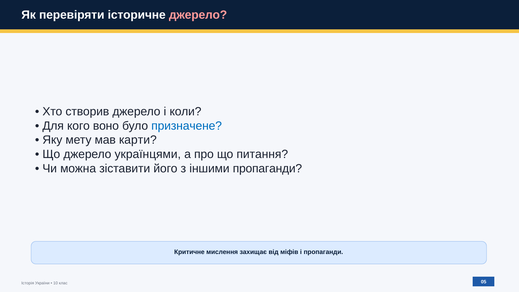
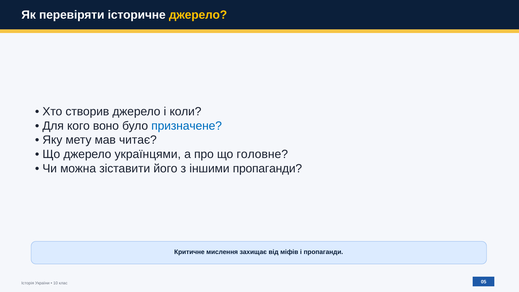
джерело colour: pink -> yellow (198, 15)
карти: карти -> читає (138, 140)
питання: питання -> головне (262, 154)
